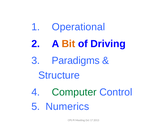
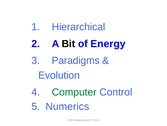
Operational: Operational -> Hierarchical (78, 27)
Bit colour: orange -> black (68, 43)
Driving: Driving -> Energy (108, 43)
Structure: Structure -> Evolution (59, 75)
